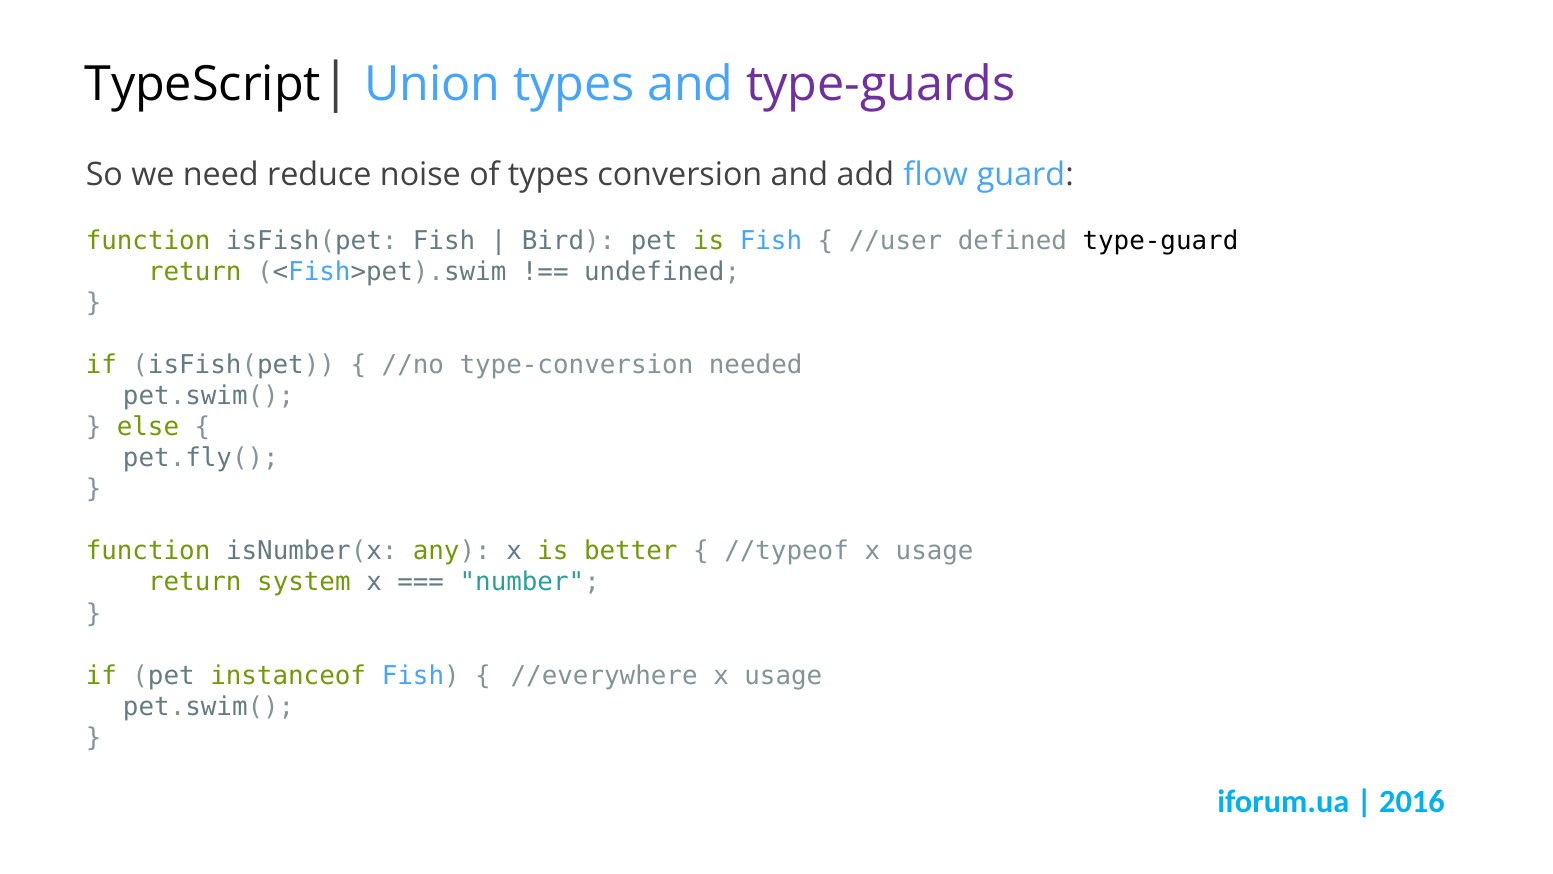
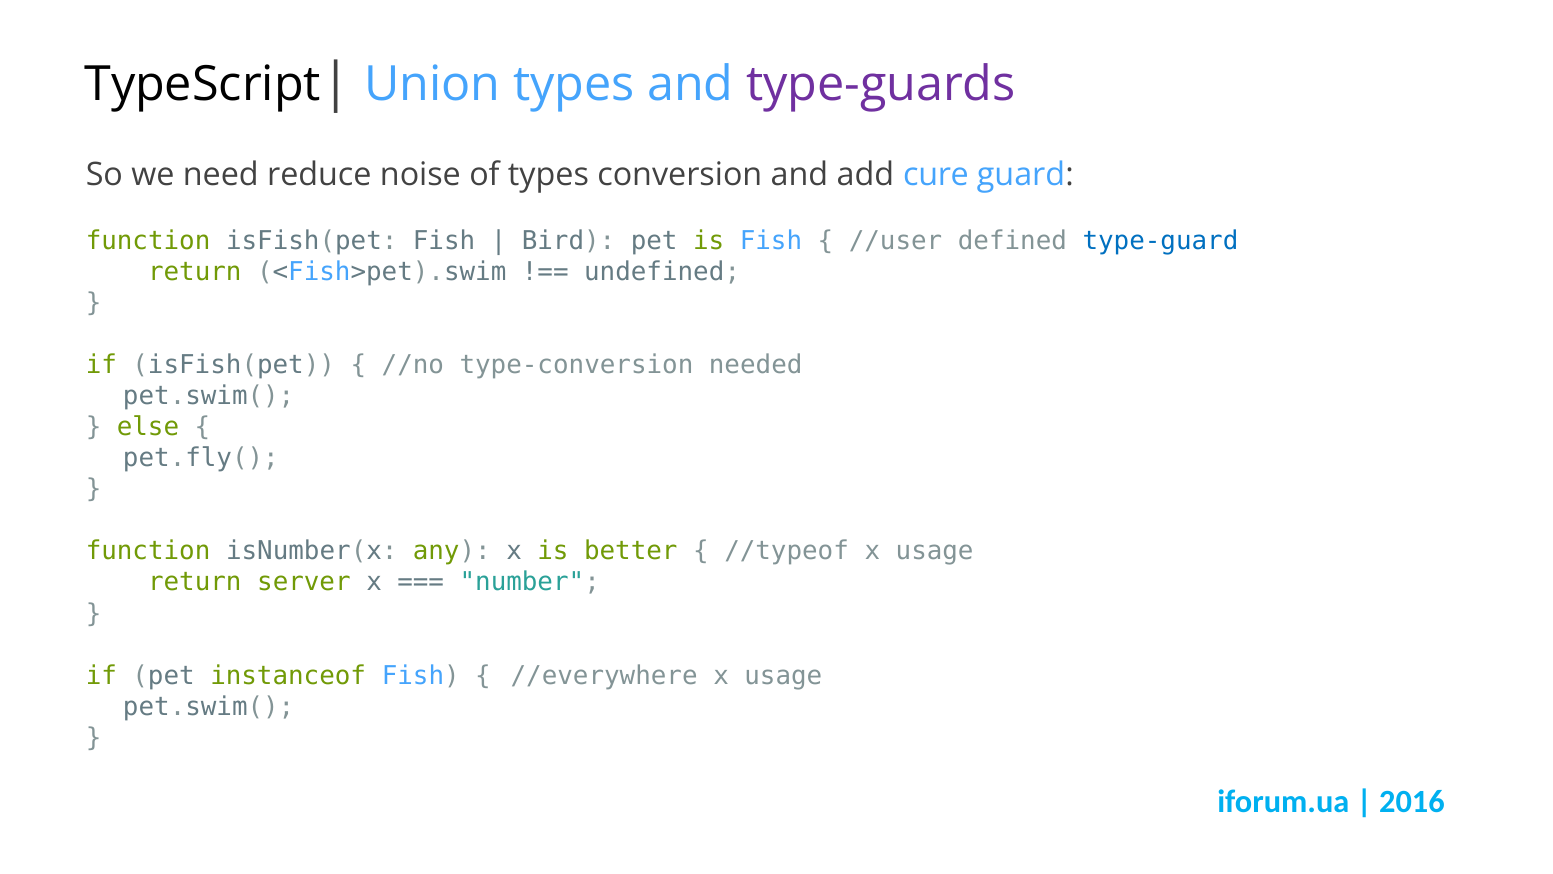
flow: flow -> cure (936, 175)
type-guard colour: black -> blue (1160, 240)
system: system -> server (304, 582)
